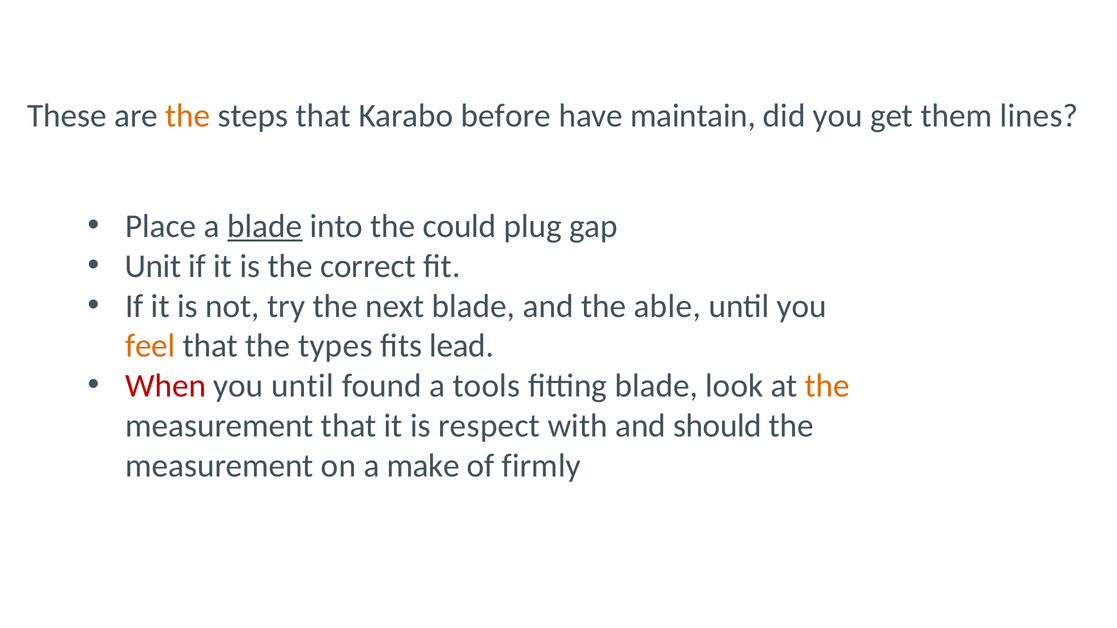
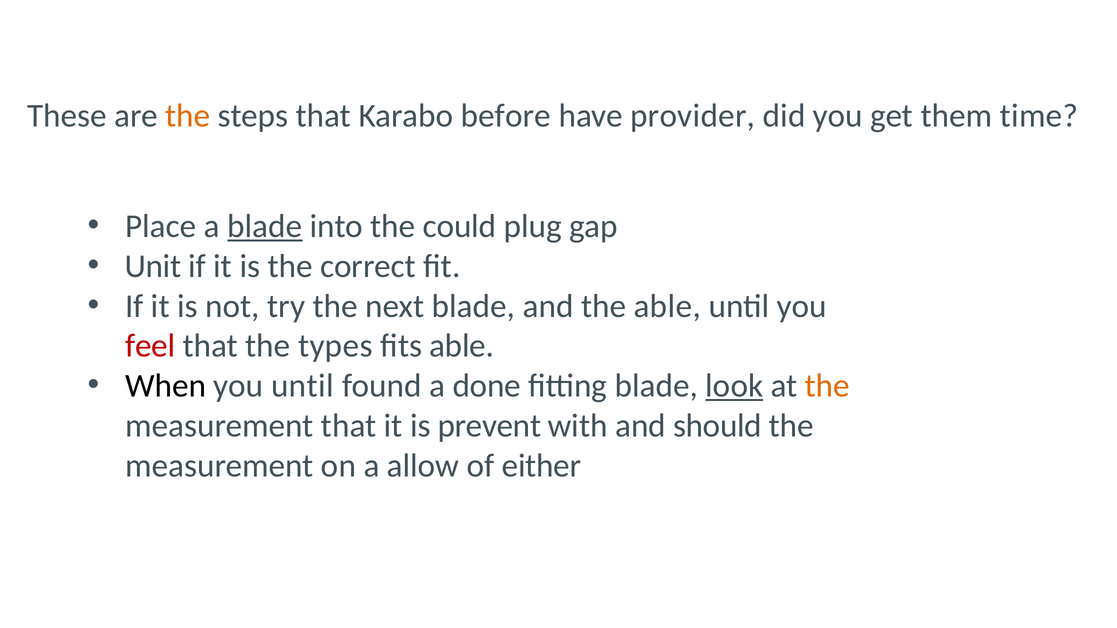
maintain: maintain -> provider (693, 116)
lines: lines -> time (1039, 116)
feel colour: orange -> red (150, 346)
fits lead: lead -> able (462, 346)
When colour: red -> black (166, 386)
tools: tools -> done (487, 386)
look underline: none -> present (734, 386)
respect: respect -> prevent (489, 426)
make: make -> allow (423, 466)
firmly: firmly -> either (541, 466)
